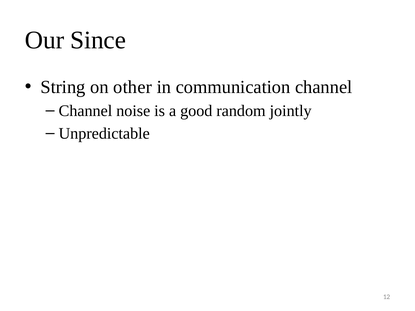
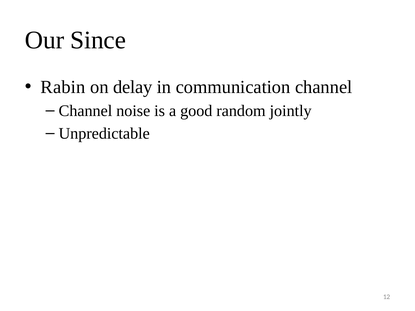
String: String -> Rabin (63, 87)
other: other -> delay (133, 87)
